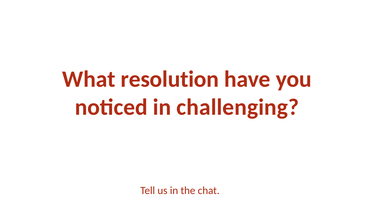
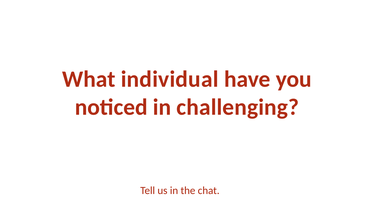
resolution: resolution -> individual (170, 79)
